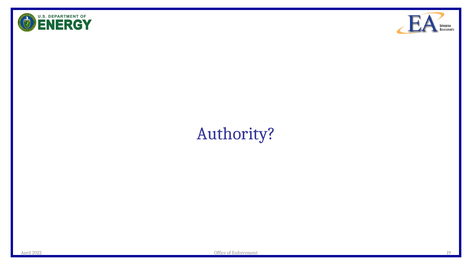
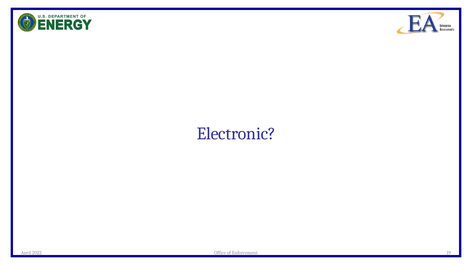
Authority: Authority -> Electronic (236, 134)
